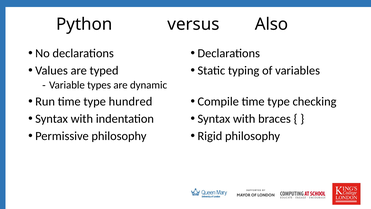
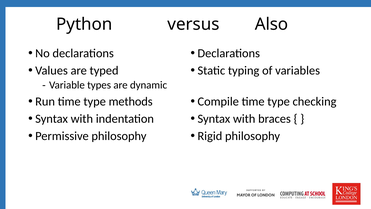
hundred: hundred -> methods (131, 101)
